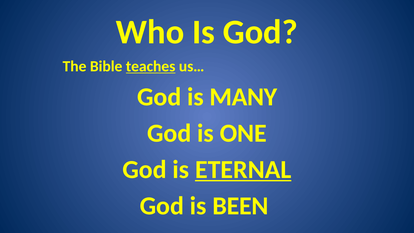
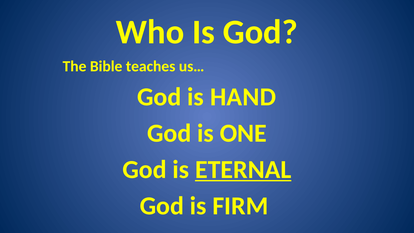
teaches underline: present -> none (151, 66)
MANY: MANY -> HAND (243, 97)
BEEN: BEEN -> FIRM (240, 206)
